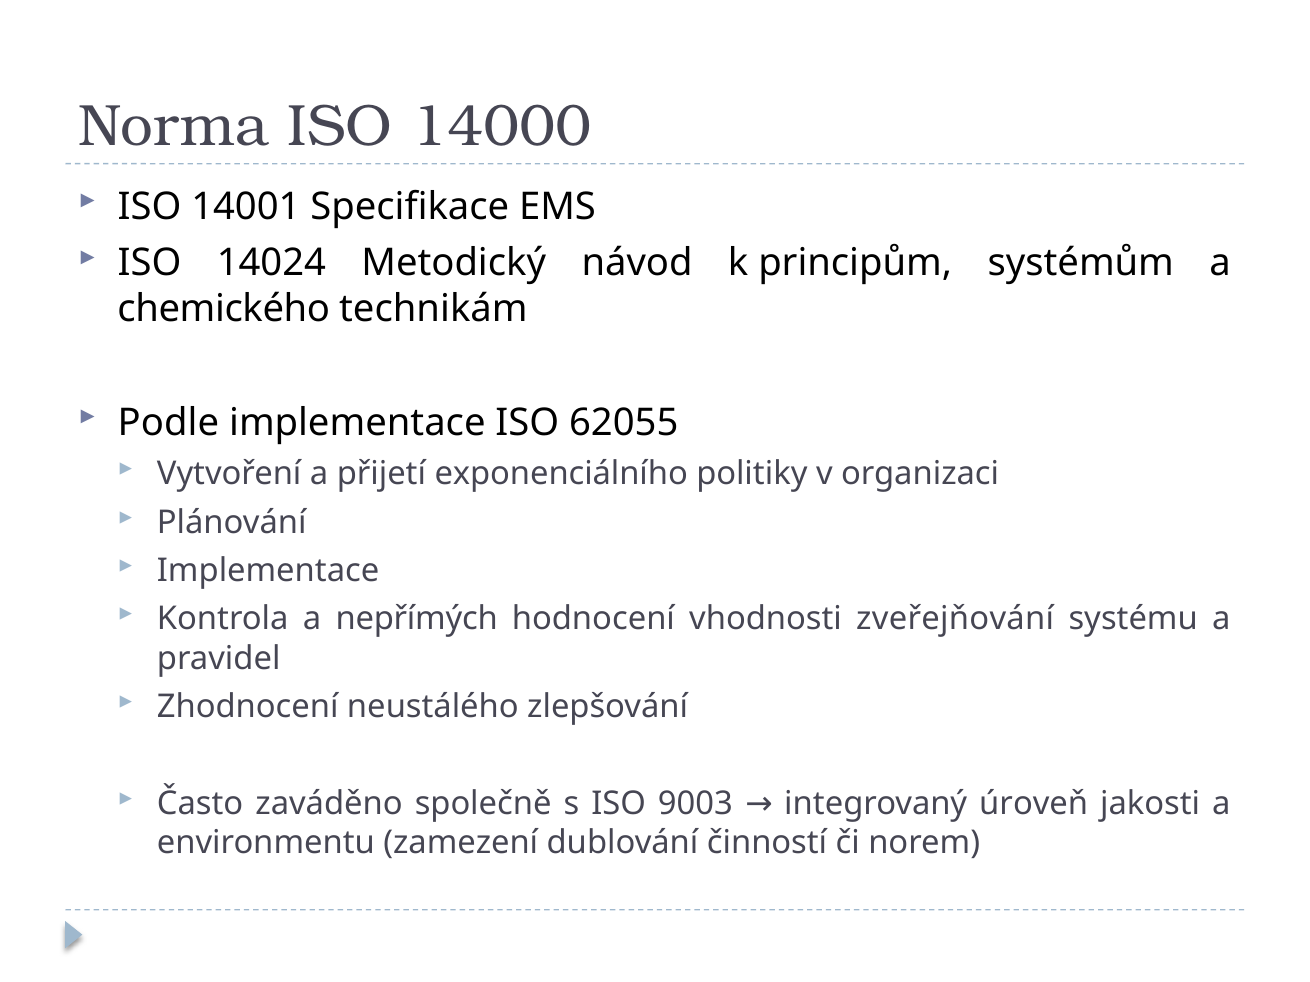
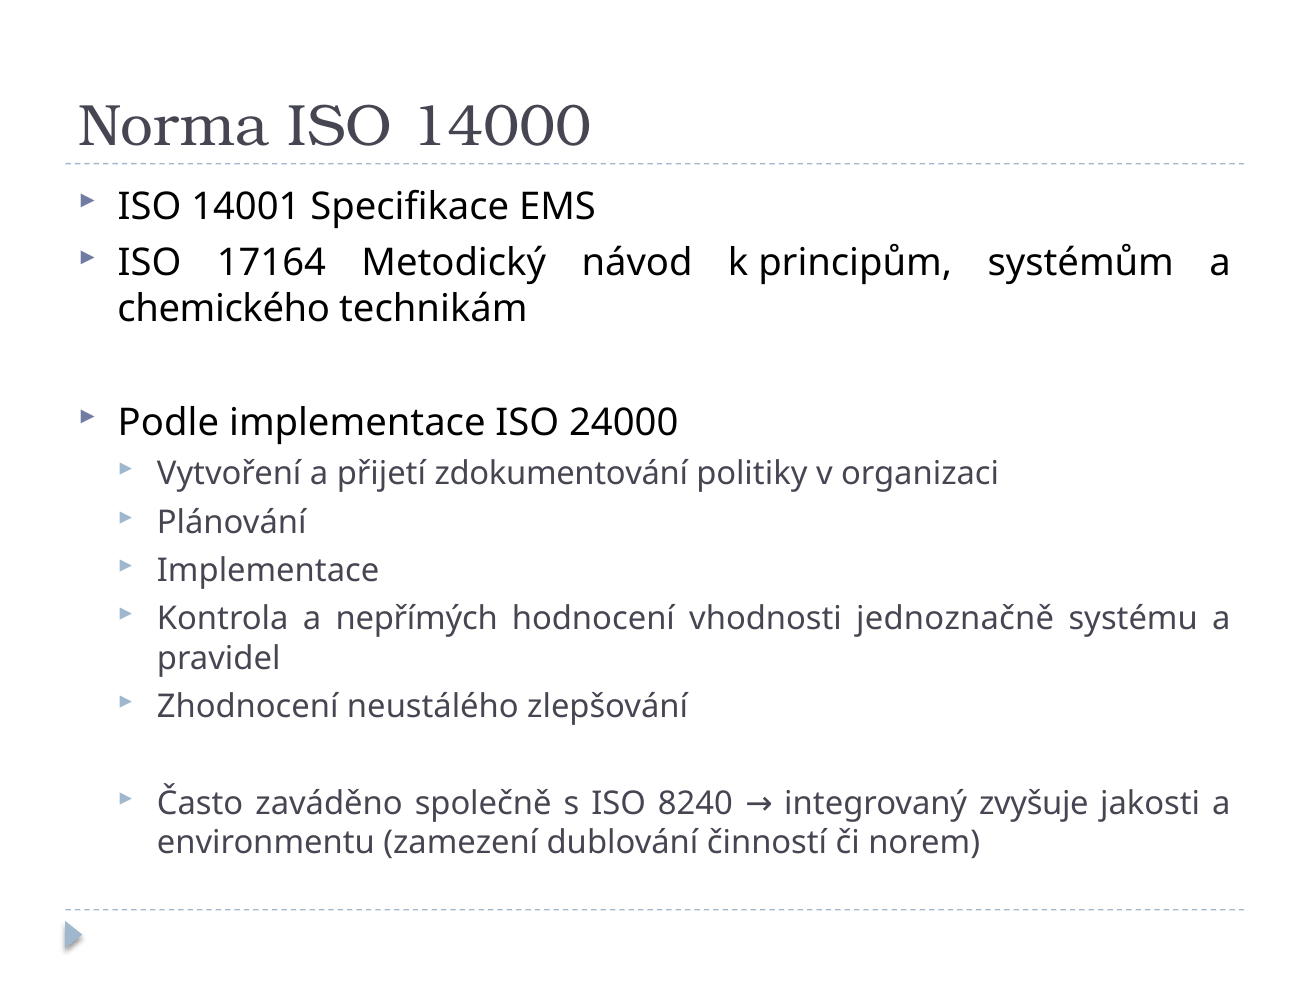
14024: 14024 -> 17164 (271, 264)
62055: 62055 -> 24000 (624, 423)
exponenciálního: exponenciálního -> zdokumentování (561, 474)
zveřejňování: zveřejňování -> jednoznačně (955, 619)
9003: 9003 -> 8240 (695, 804)
úroveň: úroveň -> zvyšuje (1034, 804)
